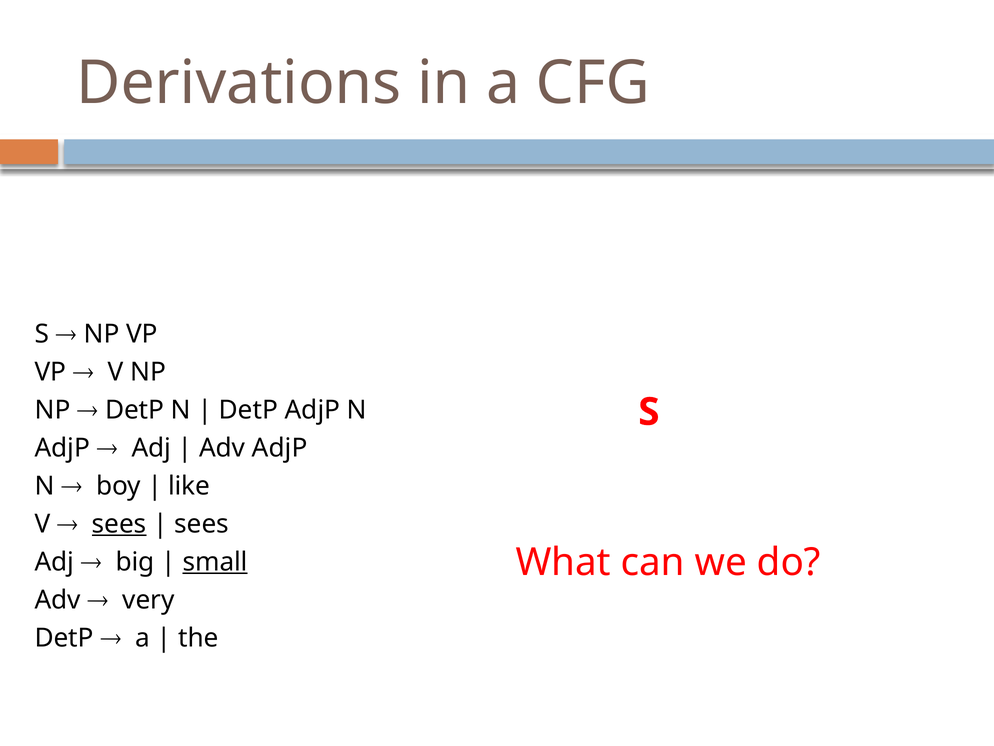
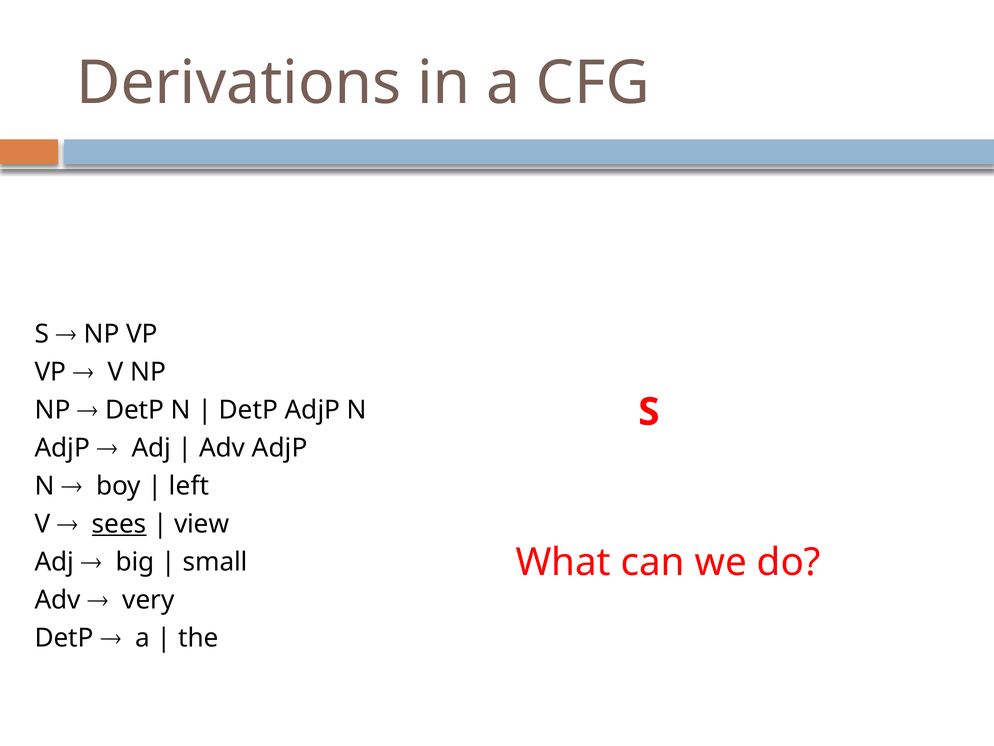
like: like -> left (189, 486)
sees: sees -> view (202, 524)
small underline: present -> none (215, 562)
